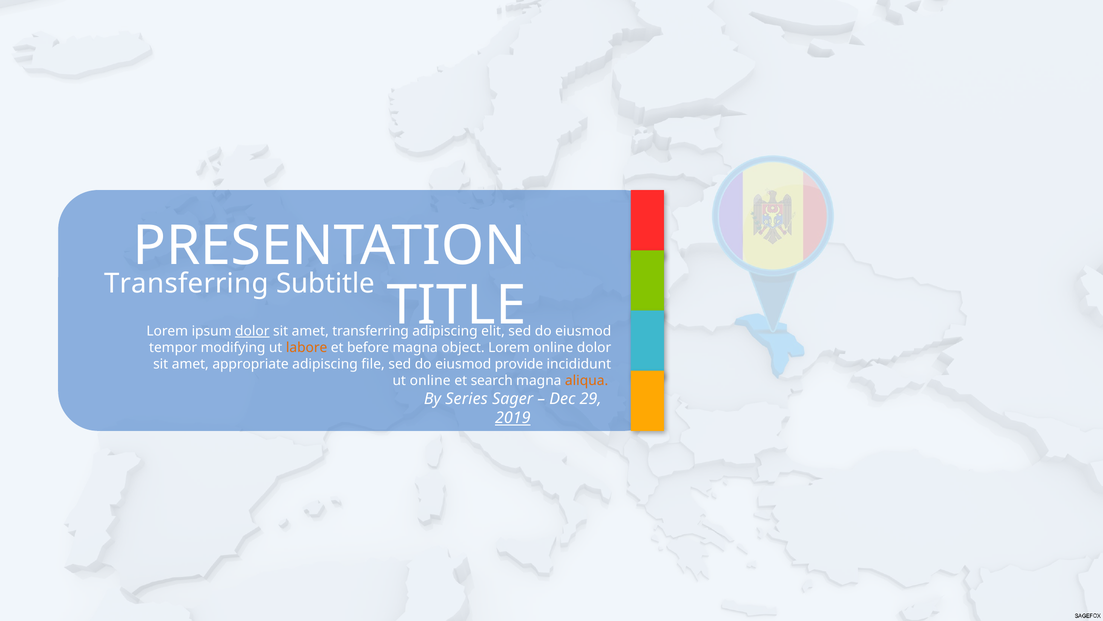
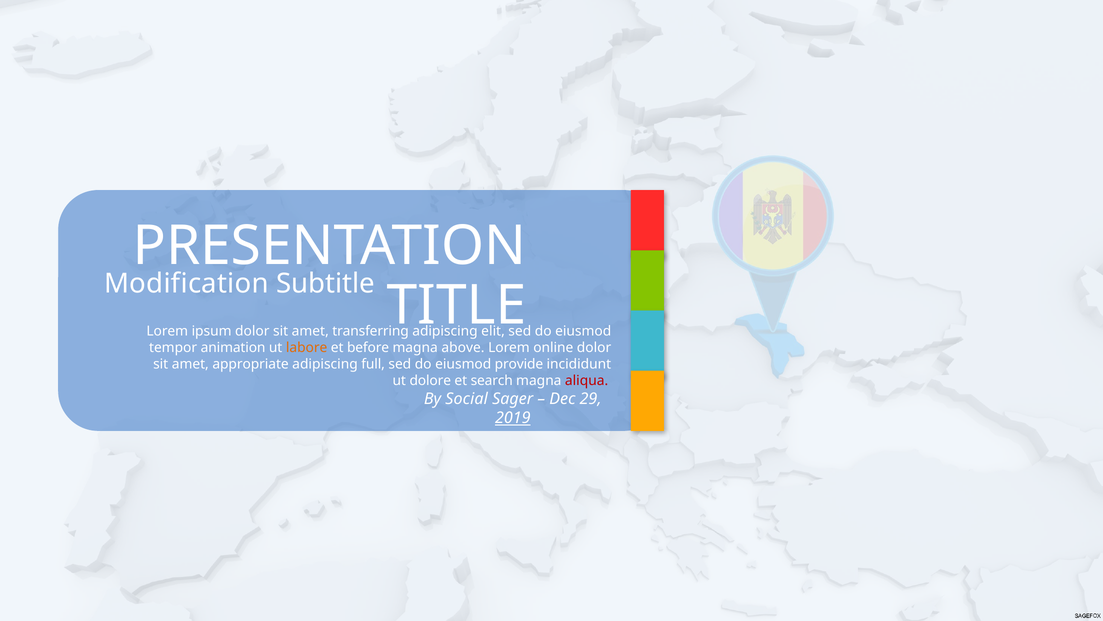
Transferring: Transferring -> Modification (186, 283)
dolor underline: present -> none (252, 331)
modifying: modifying -> animation (233, 347)
object: object -> above (463, 347)
file: file -> full (373, 364)
ut online: online -> dolore (430, 380)
aliqua colour: orange -> red (587, 380)
Series: Series -> Social (467, 398)
